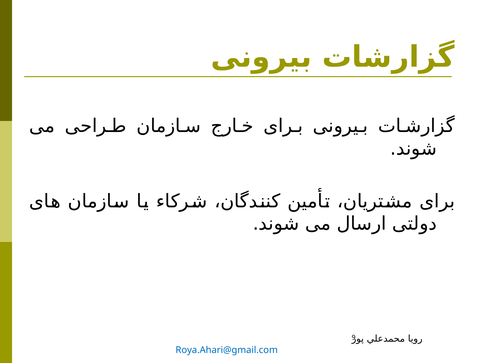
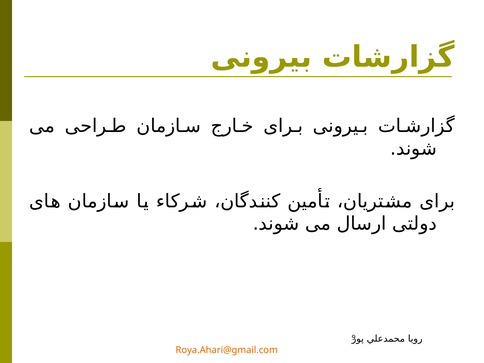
Roya.Ahari@gmail.com colour: blue -> orange (227, 350)
